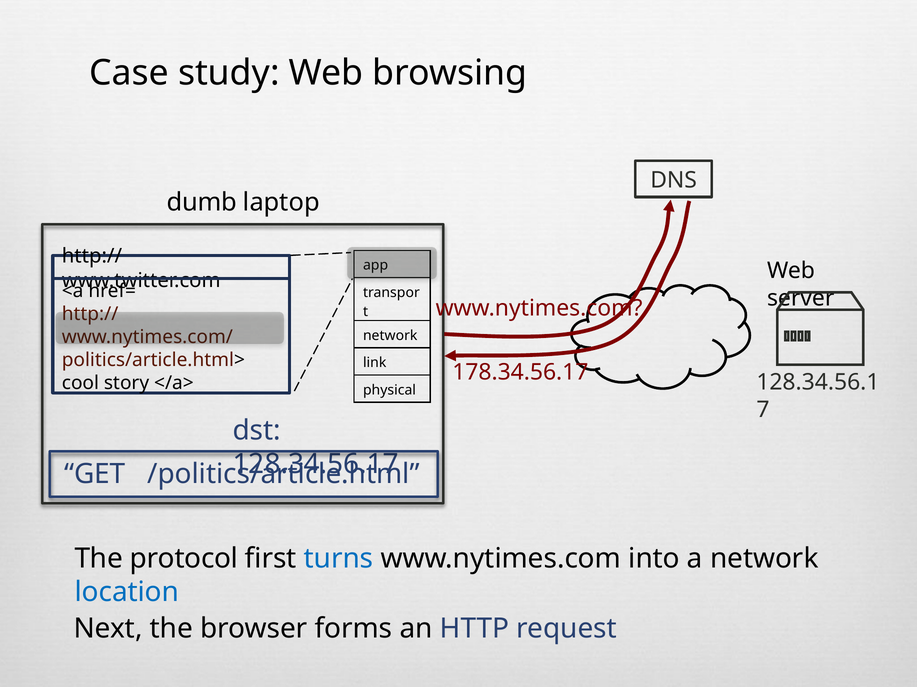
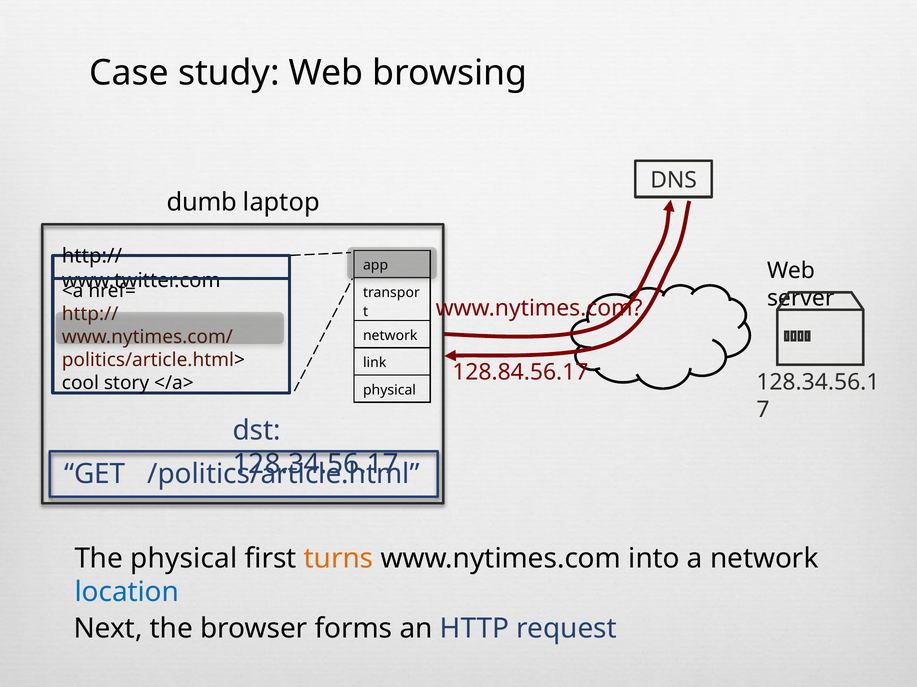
178.34.56.17: 178.34.56.17 -> 128.84.56.17 (520, 373)
The protocol: protocol -> physical (184, 559)
turns colour: blue -> orange (339, 559)
